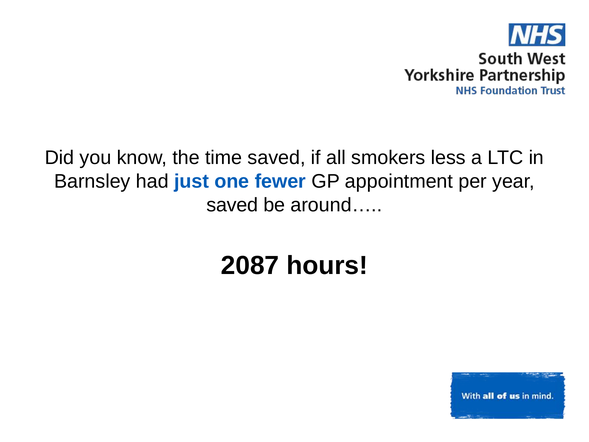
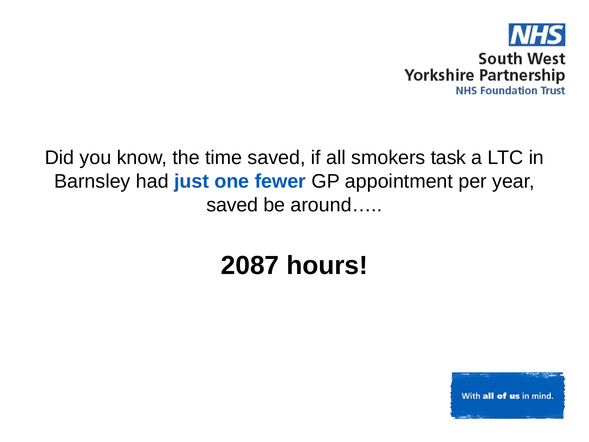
less: less -> task (448, 158)
